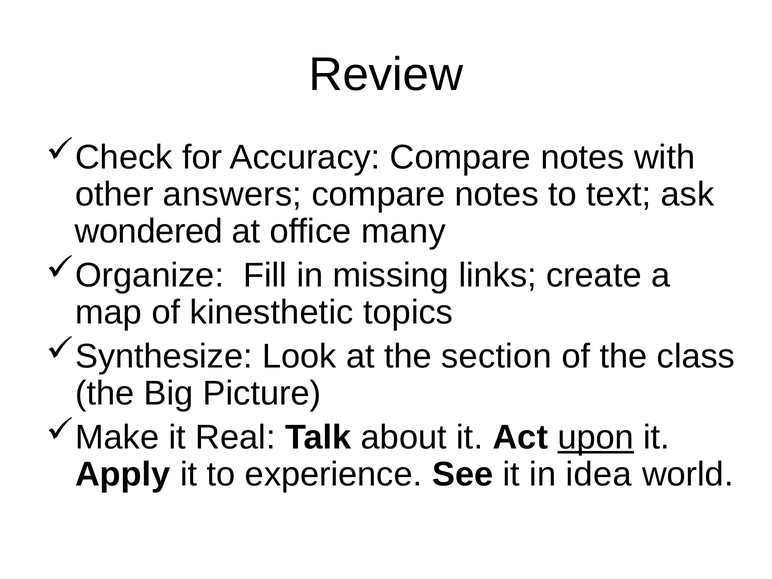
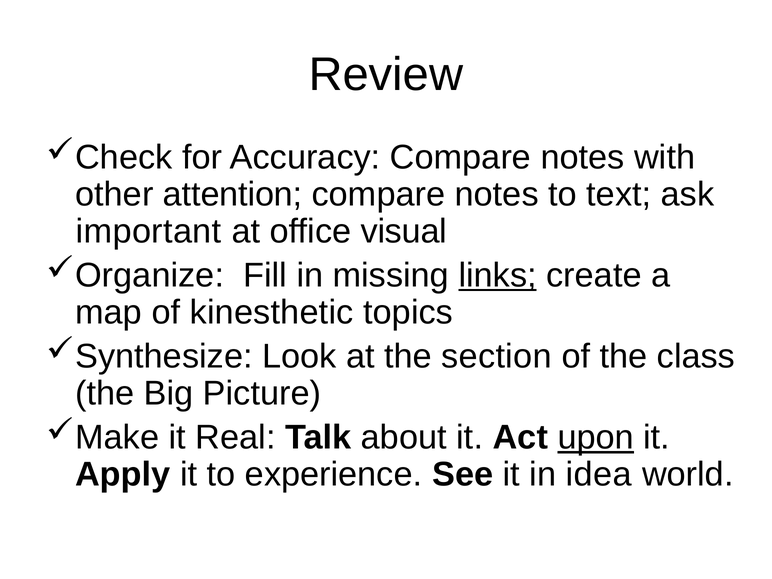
answers: answers -> attention (233, 194)
wondered: wondered -> important (149, 231)
many: many -> visual (404, 231)
links underline: none -> present (498, 275)
